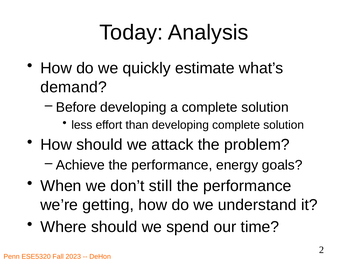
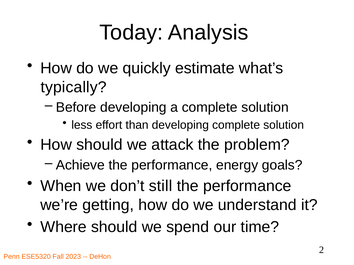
demand: demand -> typically (74, 87)
